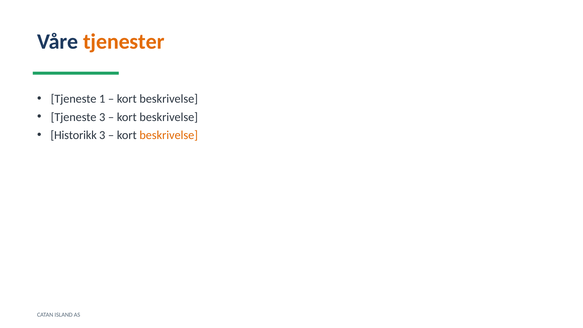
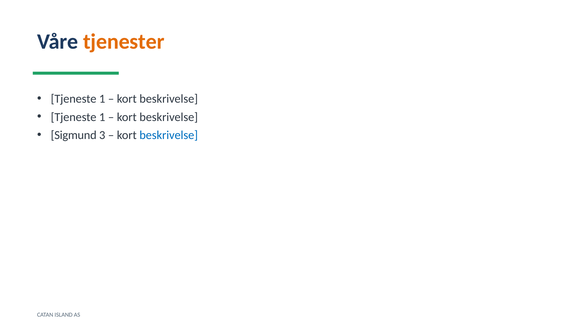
3: 3 -> 1 (102, 117)
Historikk: Historikk -> Sigmund (74, 135)
beskrivelse colour: orange -> blue (169, 135)
